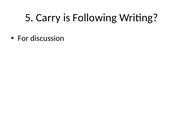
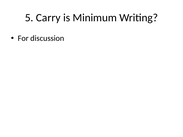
Following: Following -> Minimum (95, 18)
